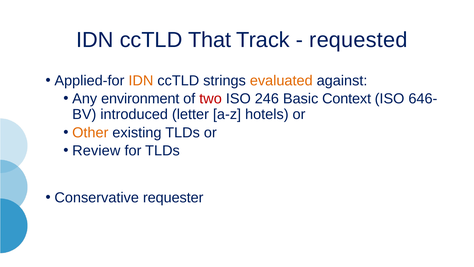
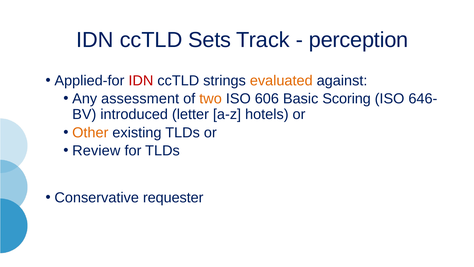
That: That -> Sets (210, 40)
requested: requested -> perception (359, 40)
IDN colour: orange -> red (141, 81)
environment: environment -> assessment (140, 99)
two colour: red -> orange (211, 99)
246: 246 -> 606 (267, 99)
Context: Context -> Scoring (347, 99)
